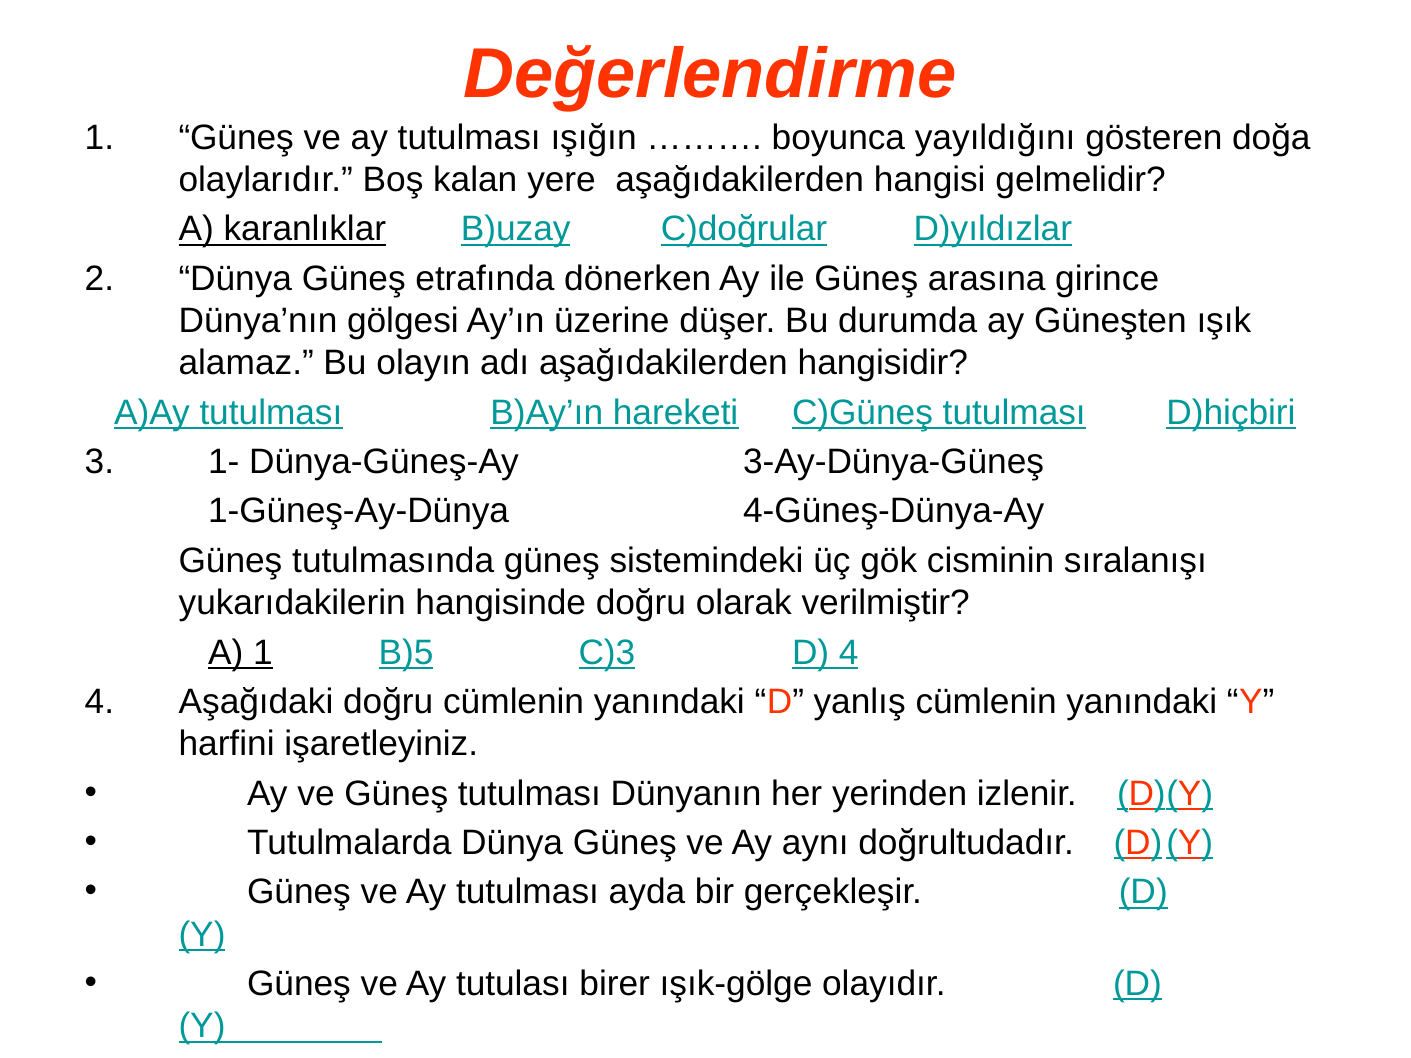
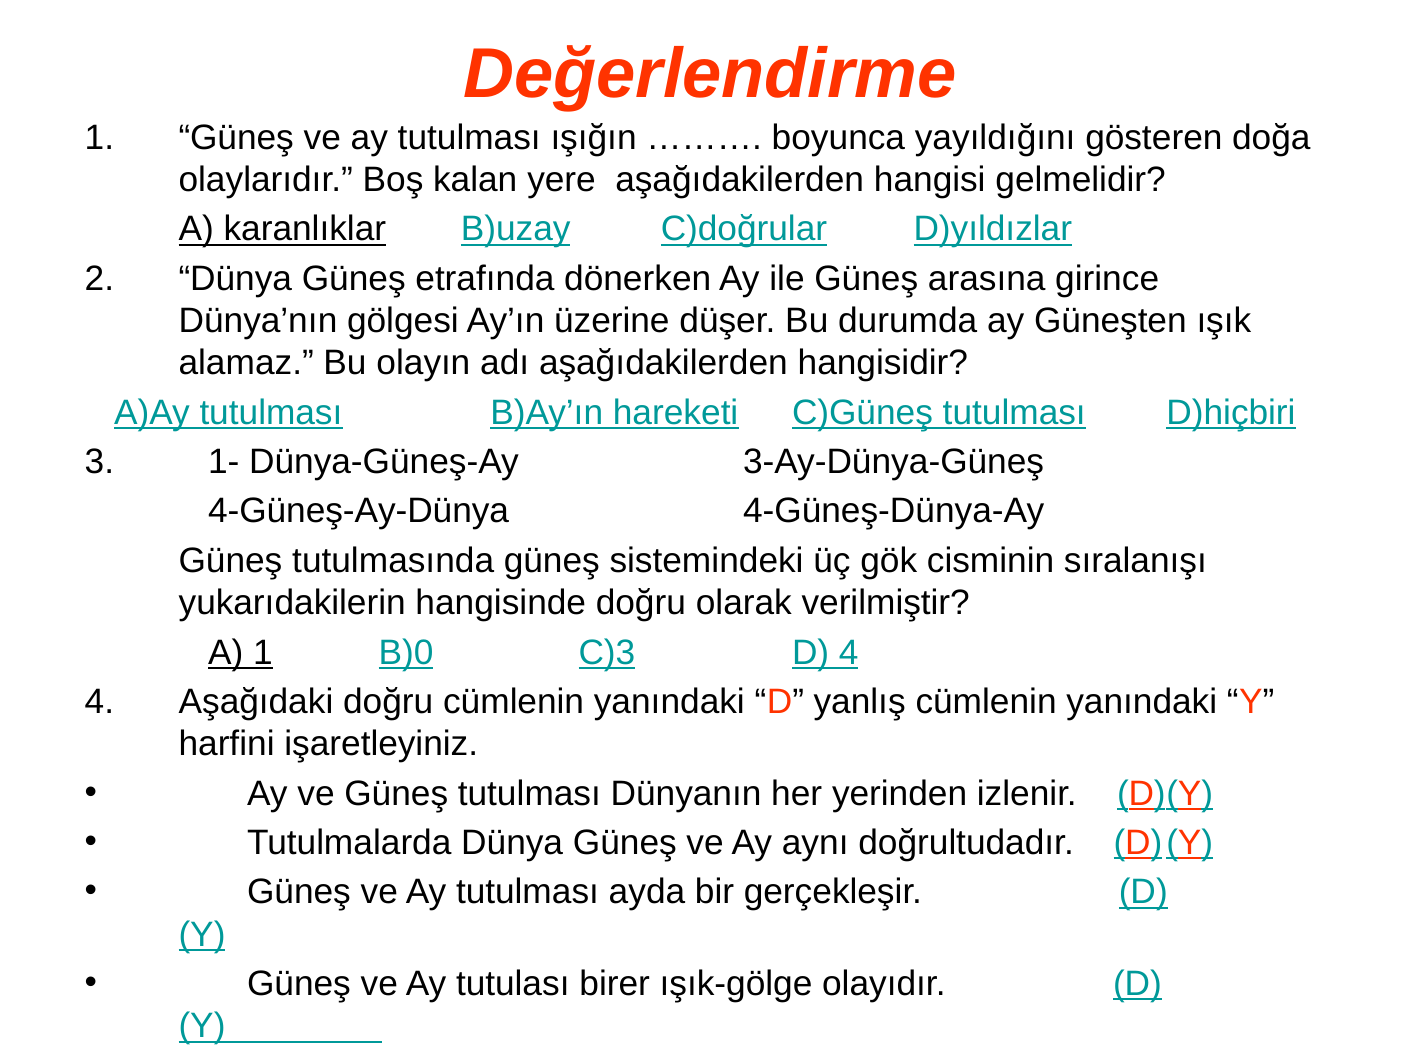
1-Güneş-Ay-Dünya: 1-Güneş-Ay-Dünya -> 4-Güneş-Ay-Dünya (359, 511)
B)5: B)5 -> B)0 (406, 653)
